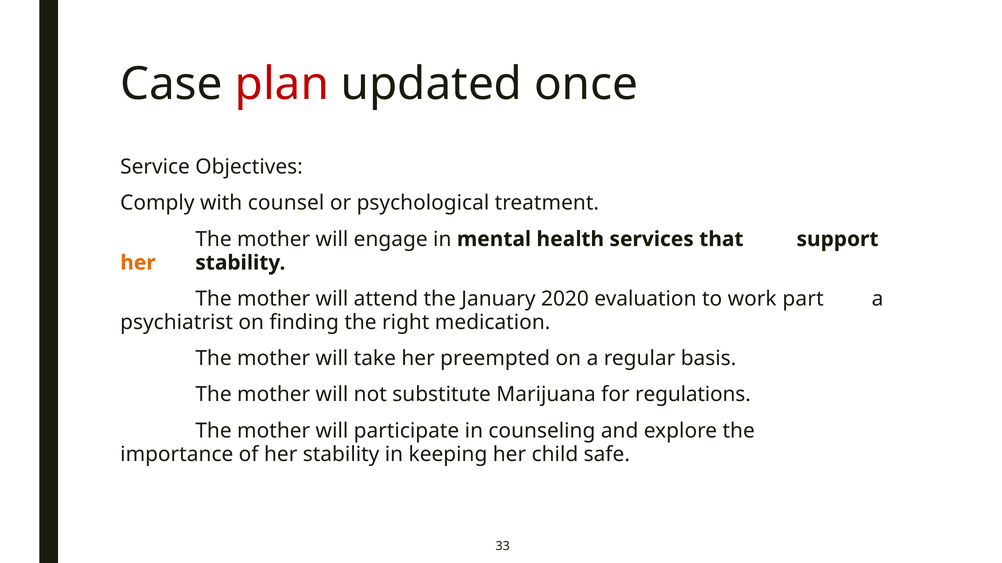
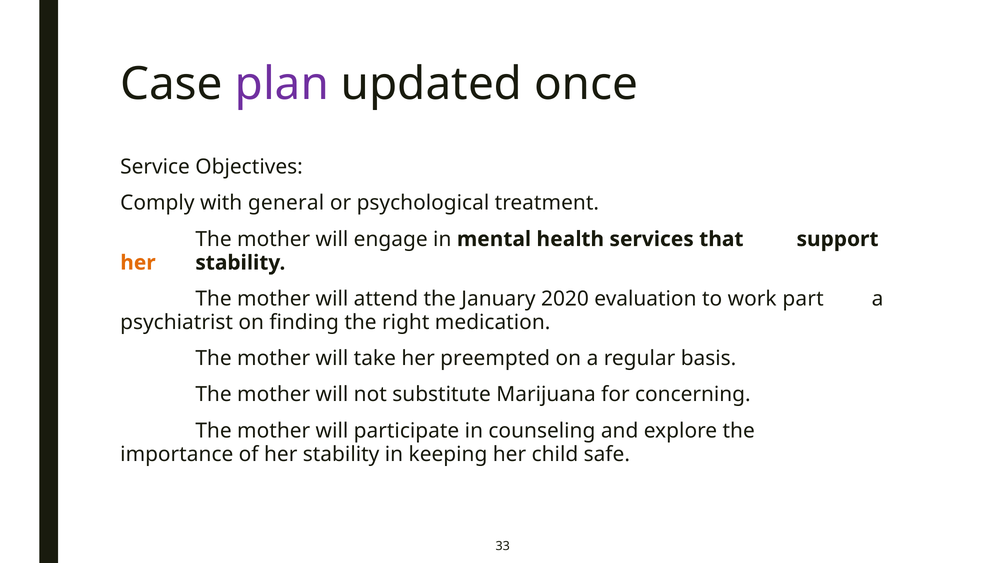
plan colour: red -> purple (282, 84)
counsel: counsel -> general (286, 203)
regulations: regulations -> concerning (693, 395)
